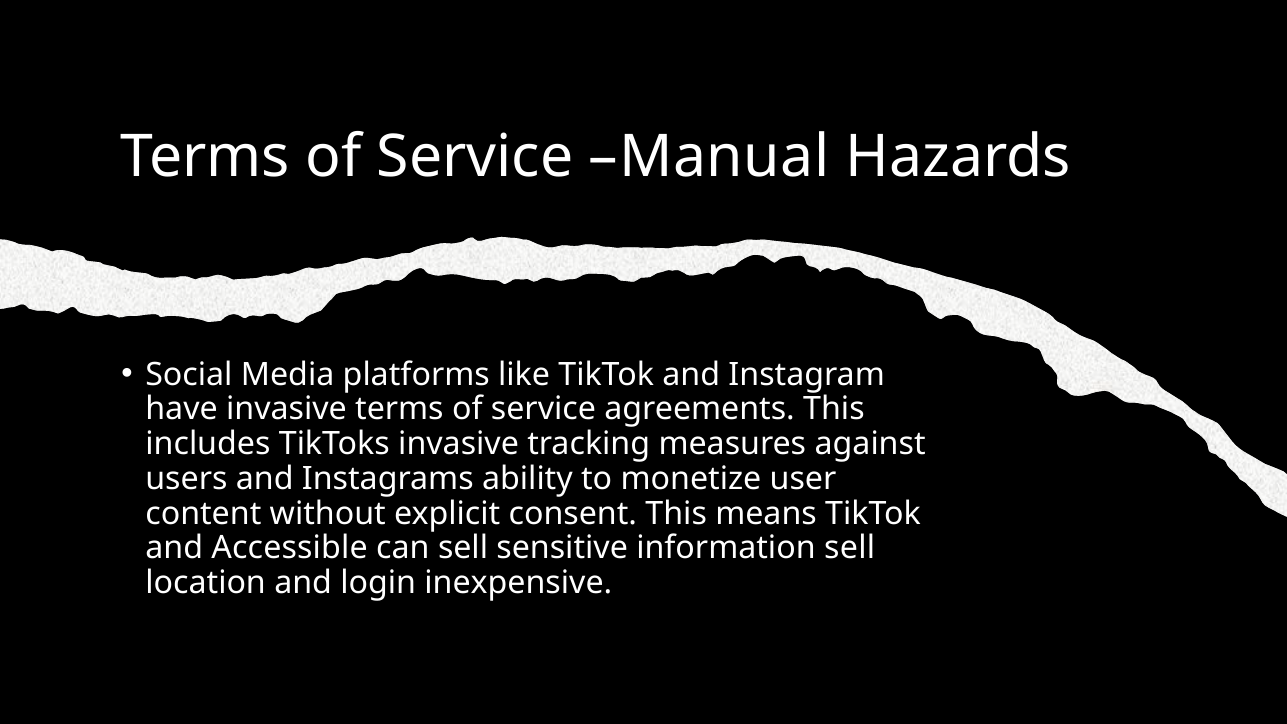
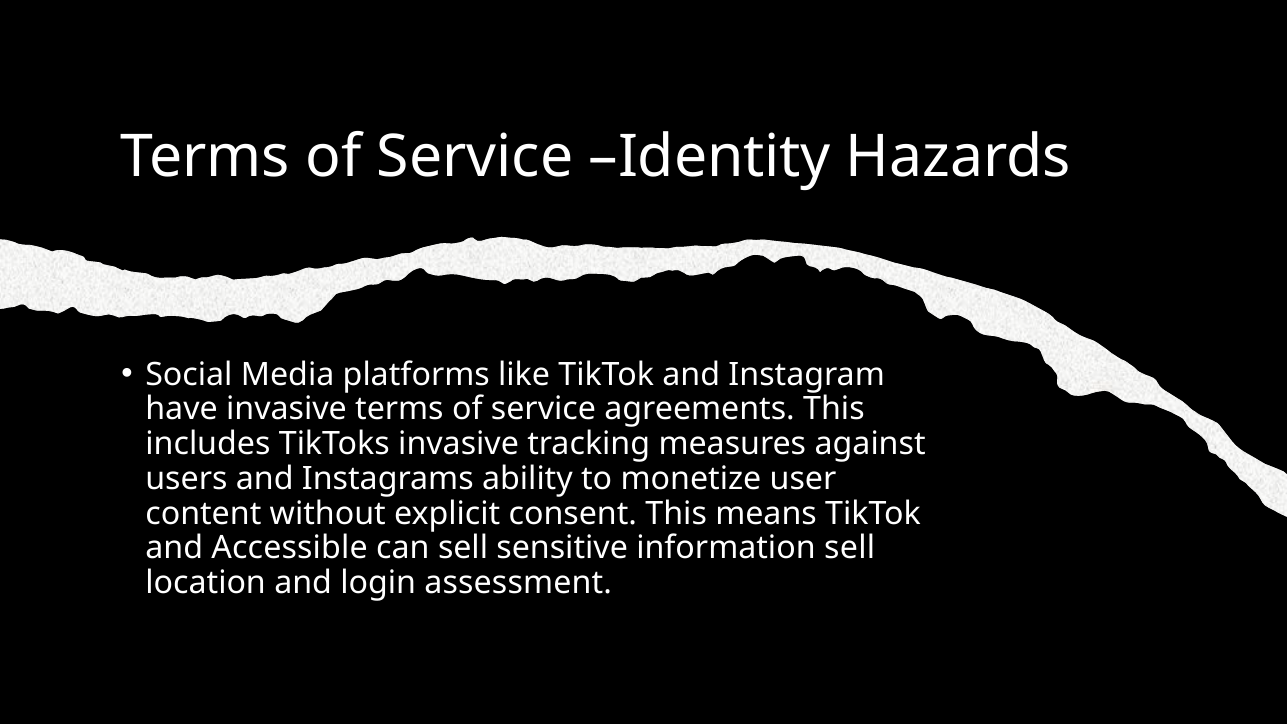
Manual: Manual -> Identity (710, 157)
inexpensive: inexpensive -> assessment (518, 583)
